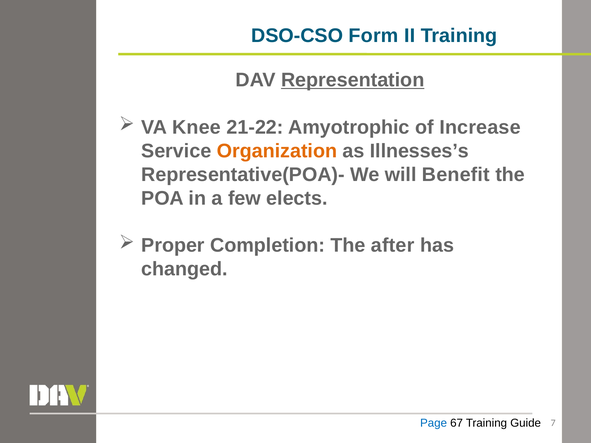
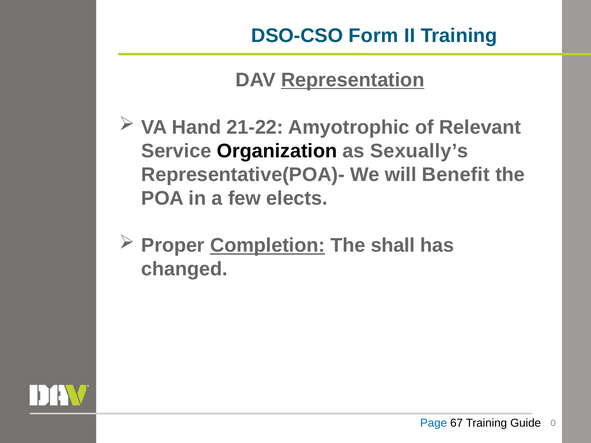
Knee: Knee -> Hand (197, 127)
Increase: Increase -> Relevant (480, 127)
Organization colour: orange -> black (277, 151)
Illnesses’s: Illnesses’s -> Sexually’s (419, 151)
Completion underline: none -> present (268, 246)
after: after -> shall (393, 246)
7: 7 -> 0 (553, 423)
